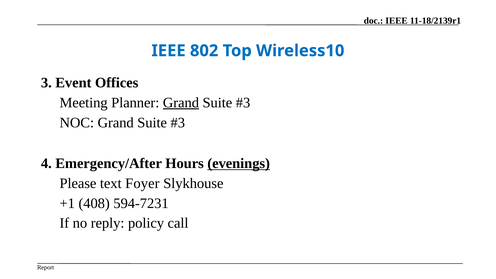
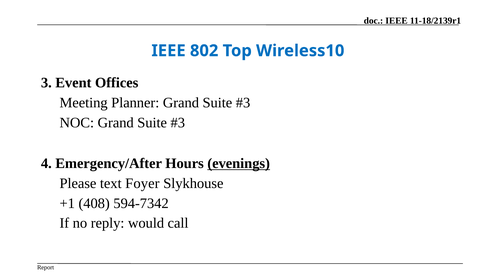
Grand underline: present -> none (181, 103)
594-7231: 594-7231 -> 594-7342 (141, 203)
policy: policy -> would (146, 223)
